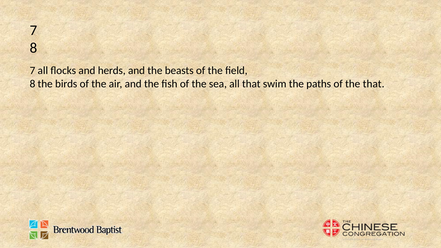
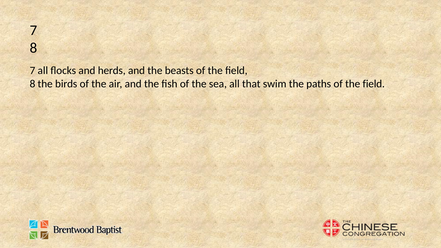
paths of the that: that -> field (374, 84)
